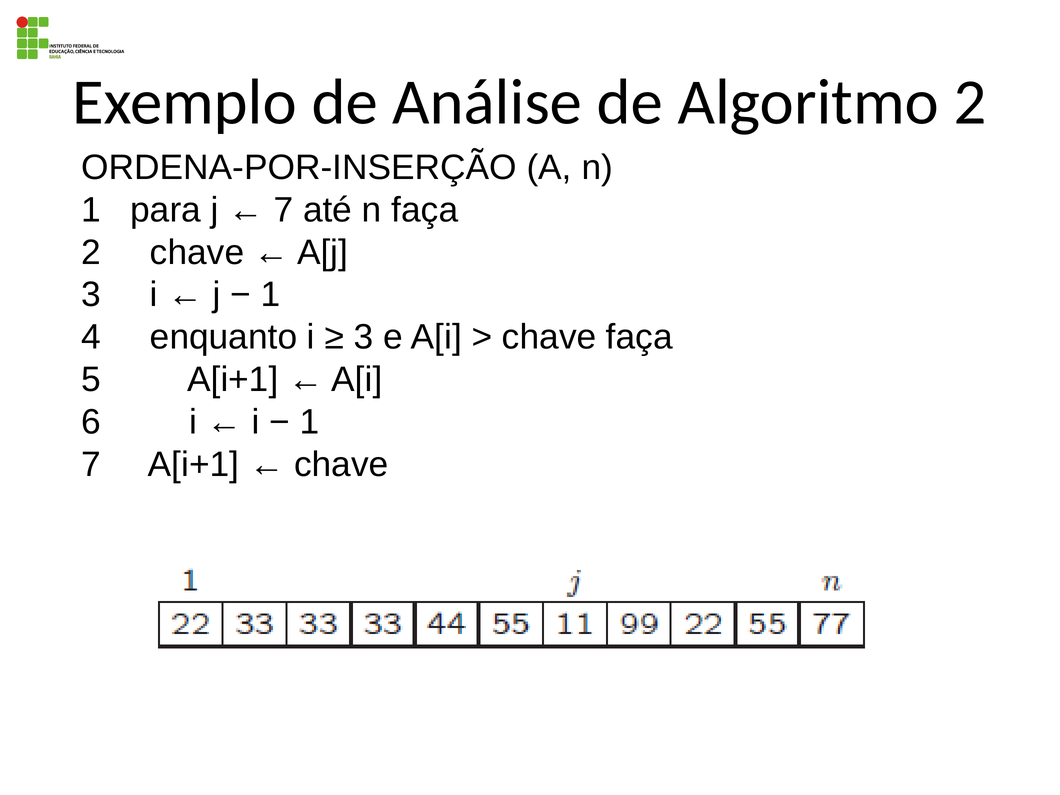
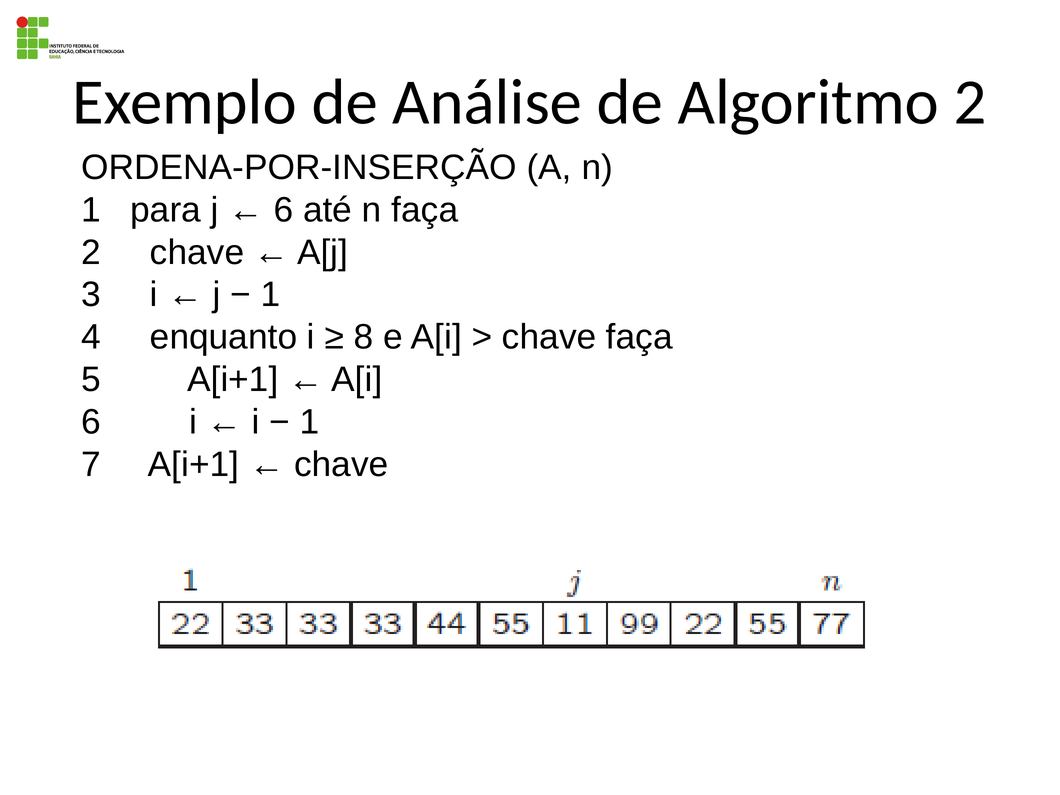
7: 7 -> 6 (283, 210)
3: 3 -> 8 (364, 337)
